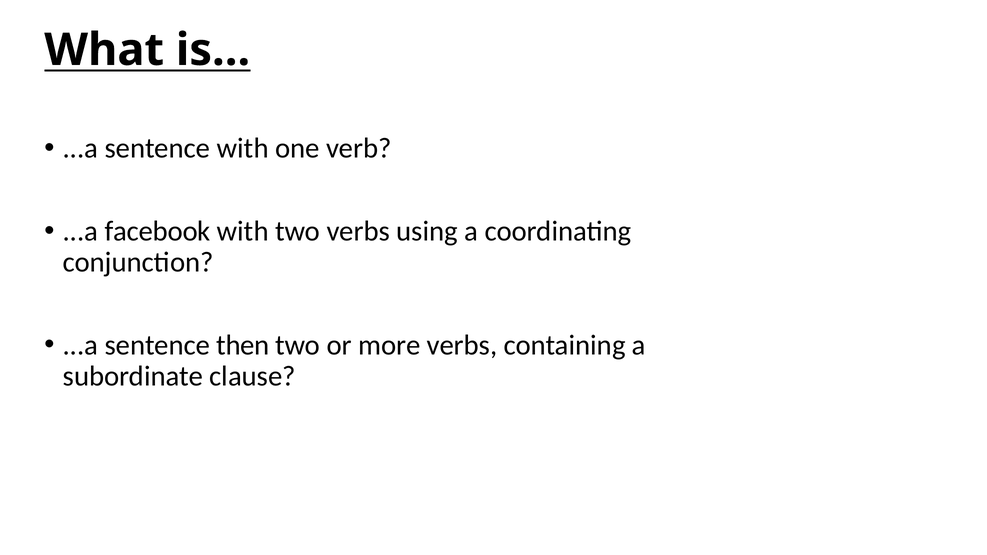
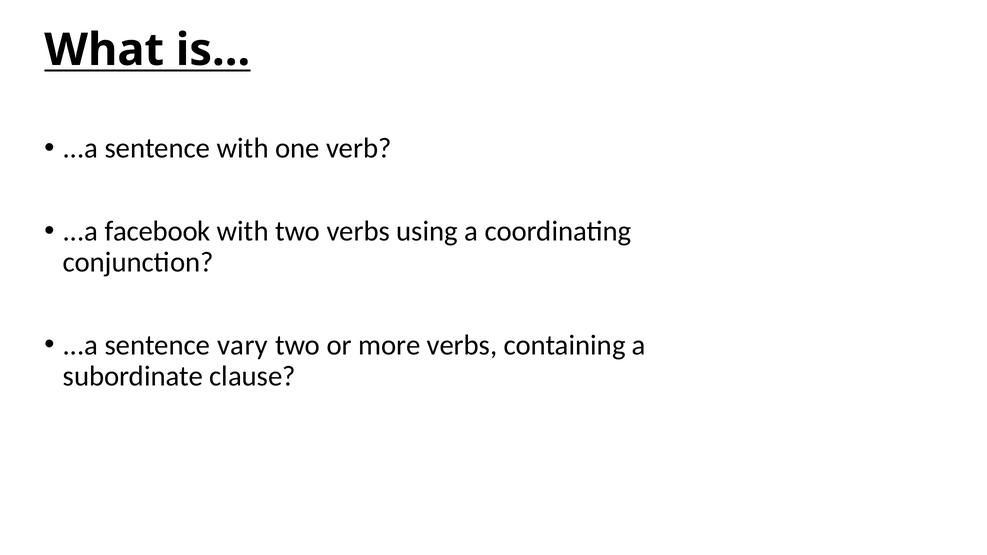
then: then -> vary (243, 345)
